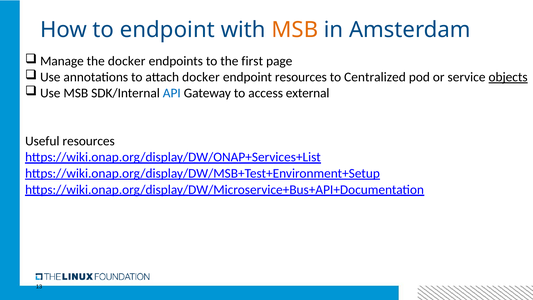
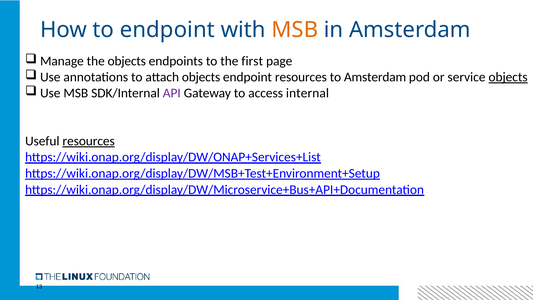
the docker: docker -> objects (127, 61)
attach docker: docker -> objects (201, 77)
to Centralized: Centralized -> Amsterdam (375, 77)
API colour: blue -> purple (172, 93)
external: external -> internal (307, 93)
resources underline: none -> present (89, 141)
